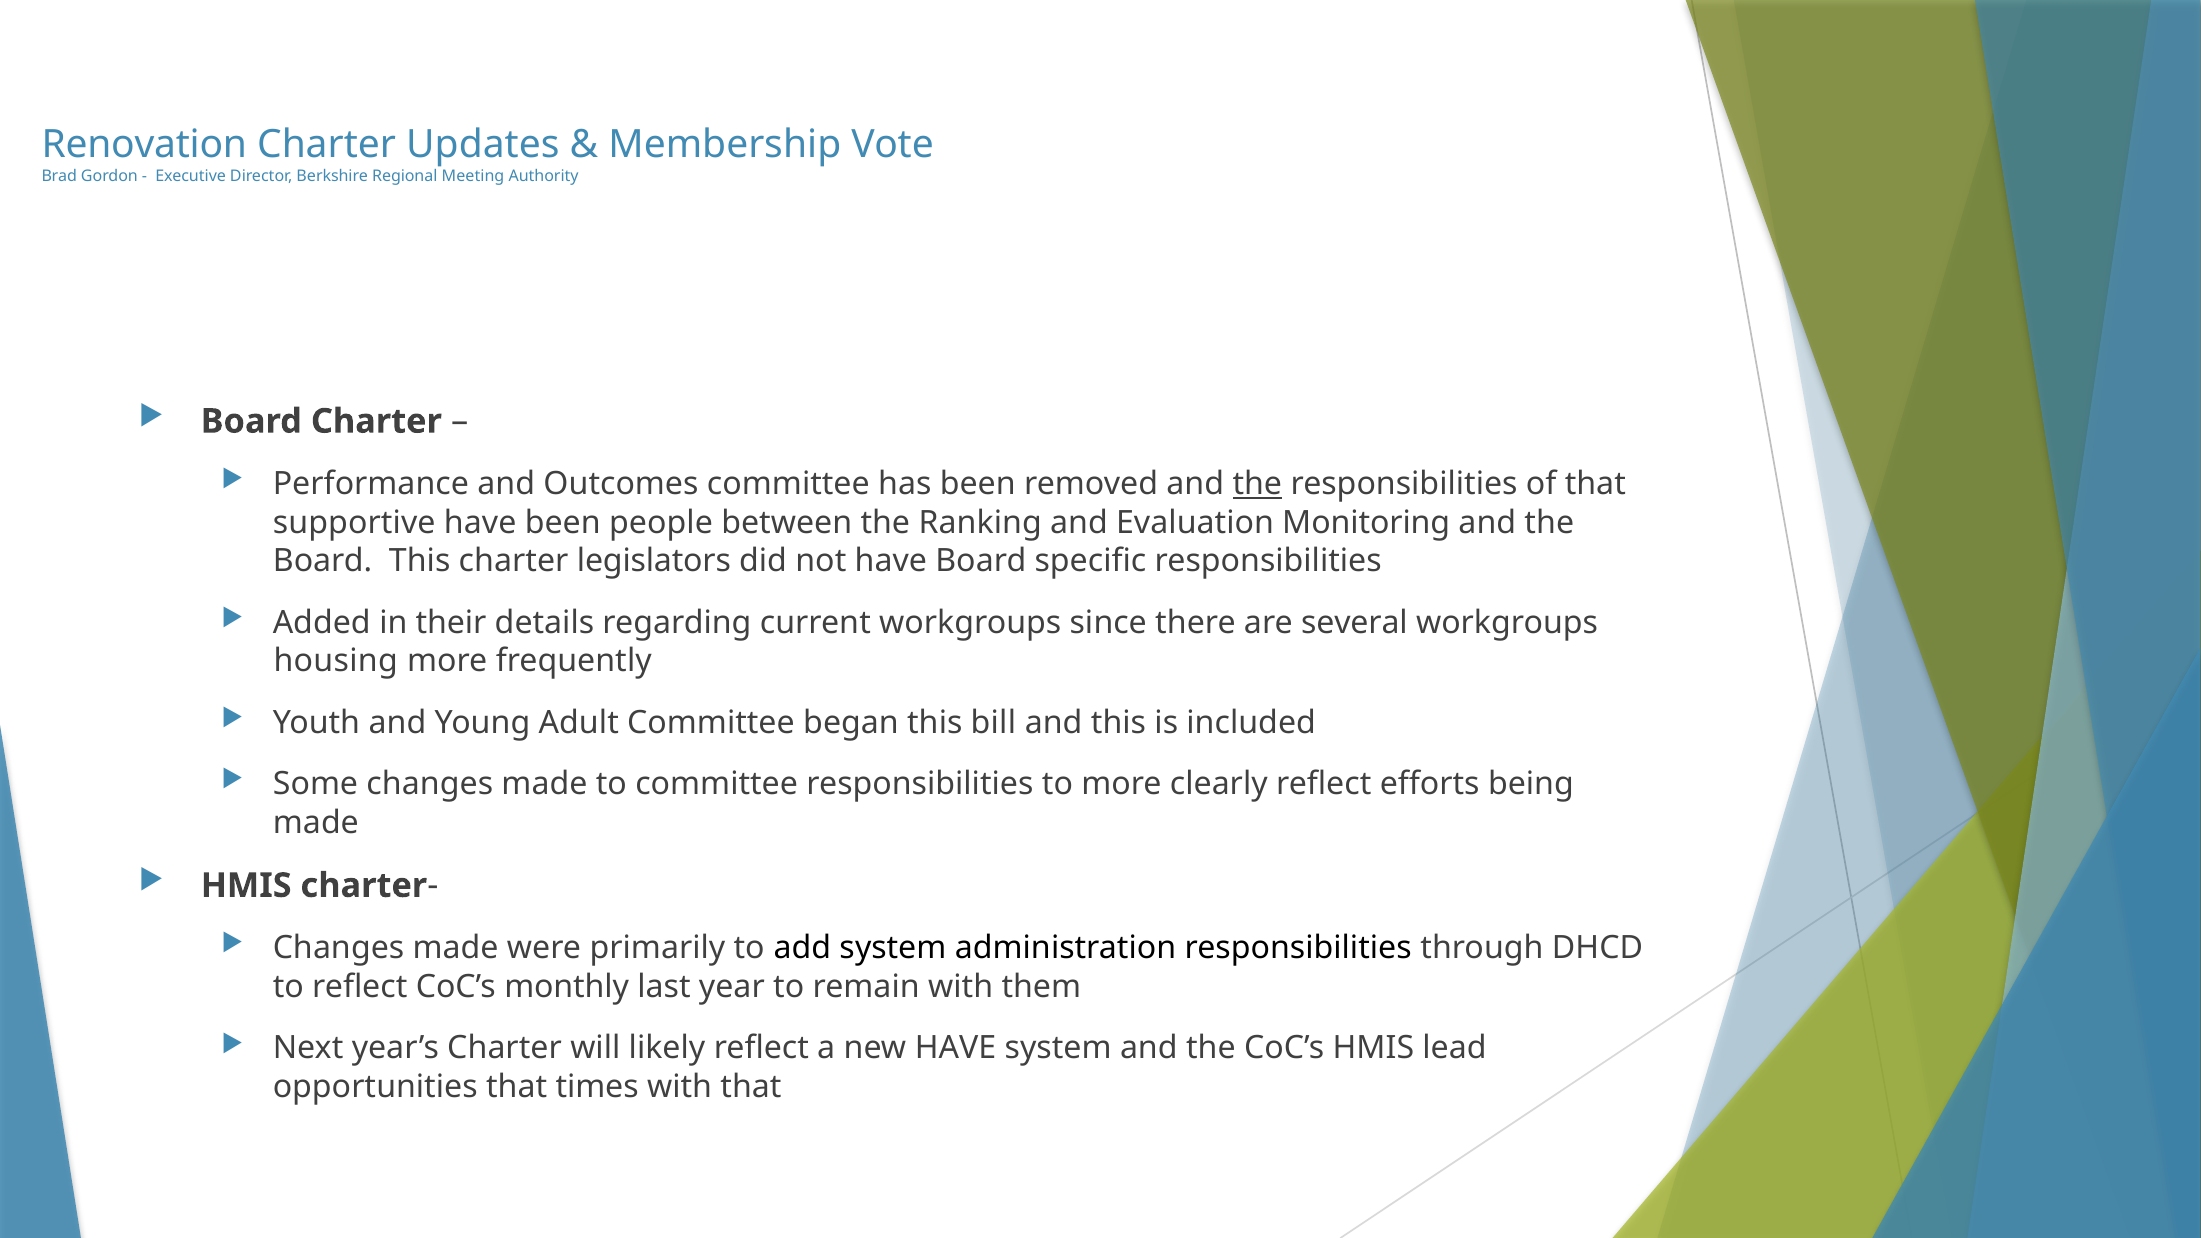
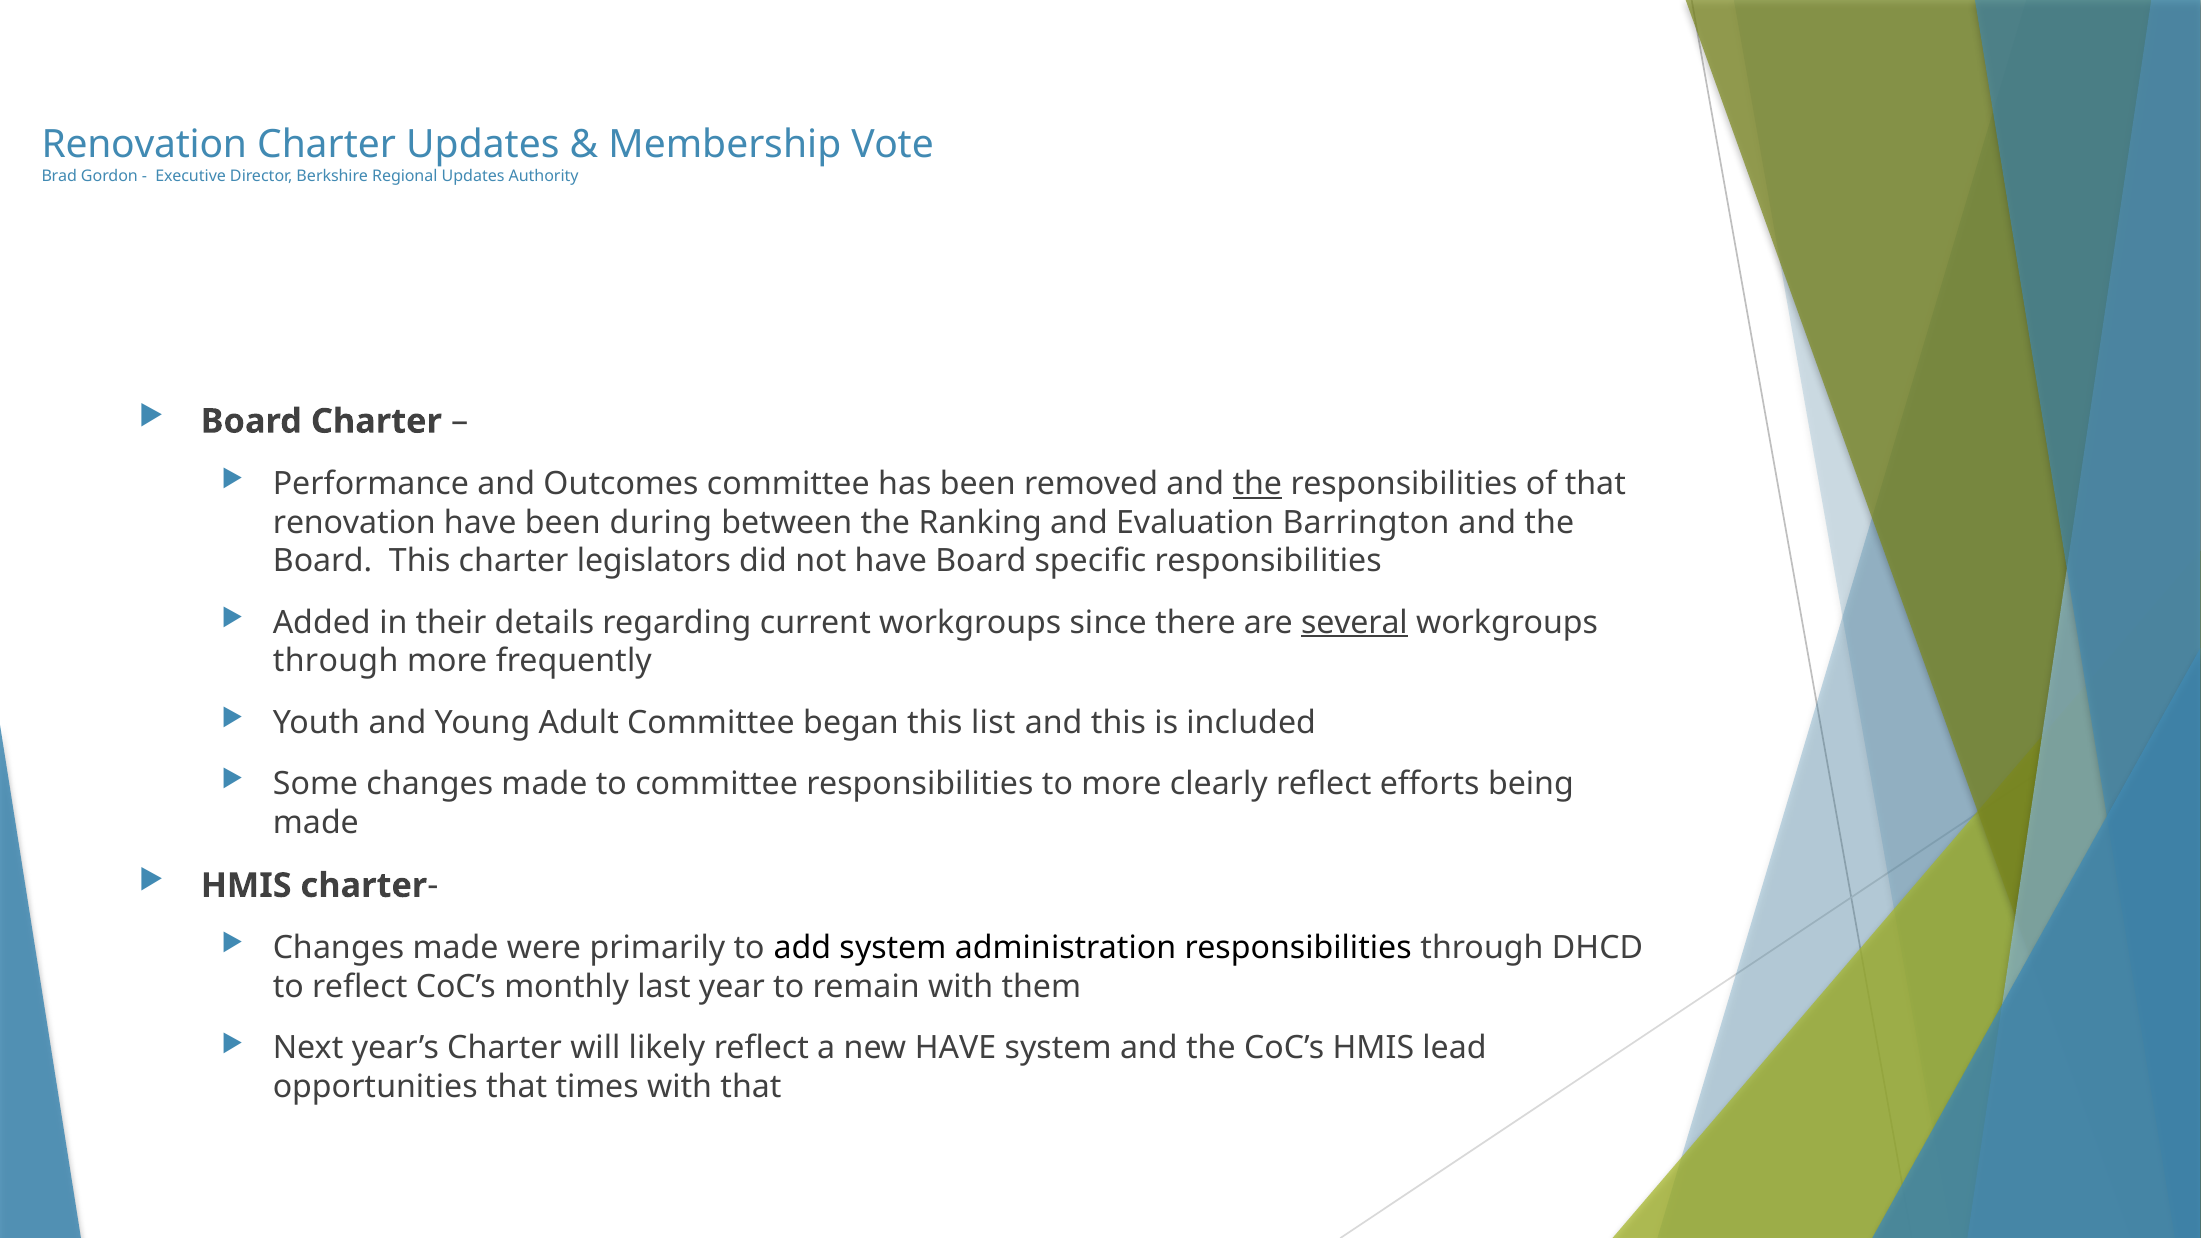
Regional Meeting: Meeting -> Updates (473, 176)
supportive: supportive -> renovation (354, 523)
people: people -> during (661, 523)
Monitoring: Monitoring -> Barrington (1366, 523)
several underline: none -> present (1354, 623)
housing: housing -> through (336, 661)
bill: bill -> list (993, 723)
